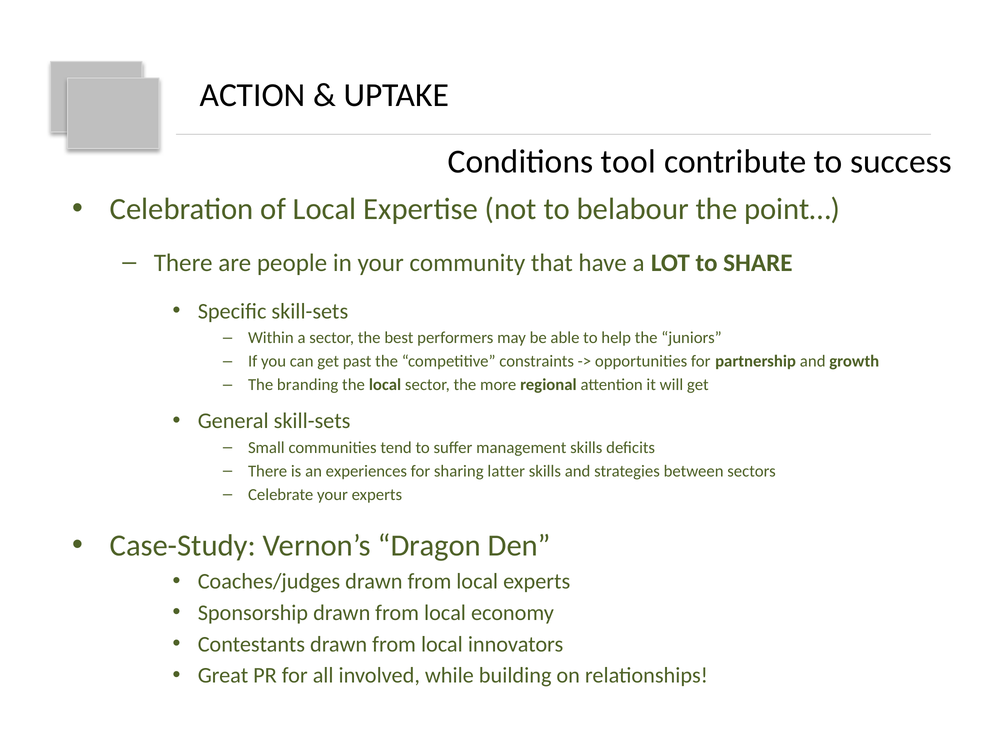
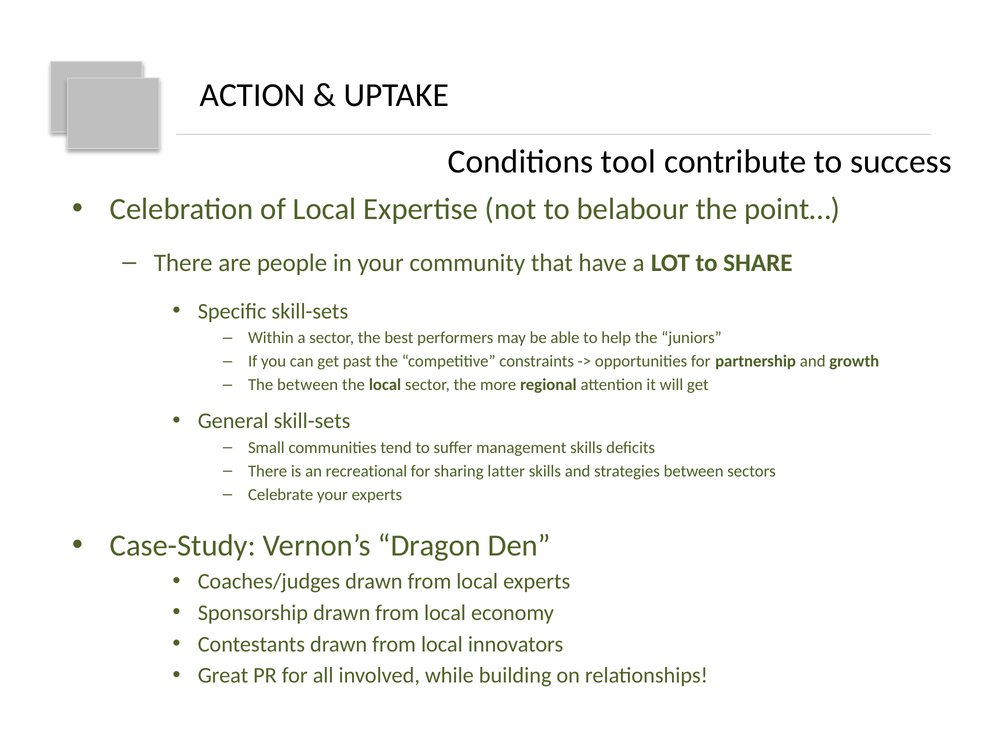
The branding: branding -> between (308, 385)
experiences: experiences -> recreational (366, 471)
